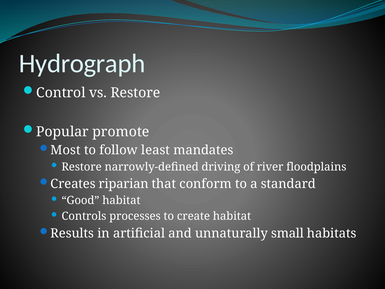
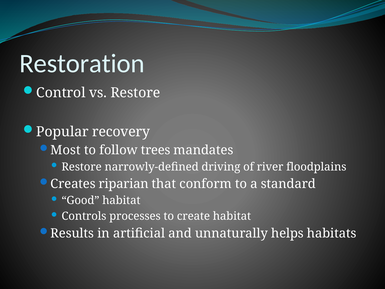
Hydrograph: Hydrograph -> Restoration (82, 64)
promote: promote -> recovery (121, 132)
least: least -> trees (156, 150)
small: small -> helps (287, 233)
